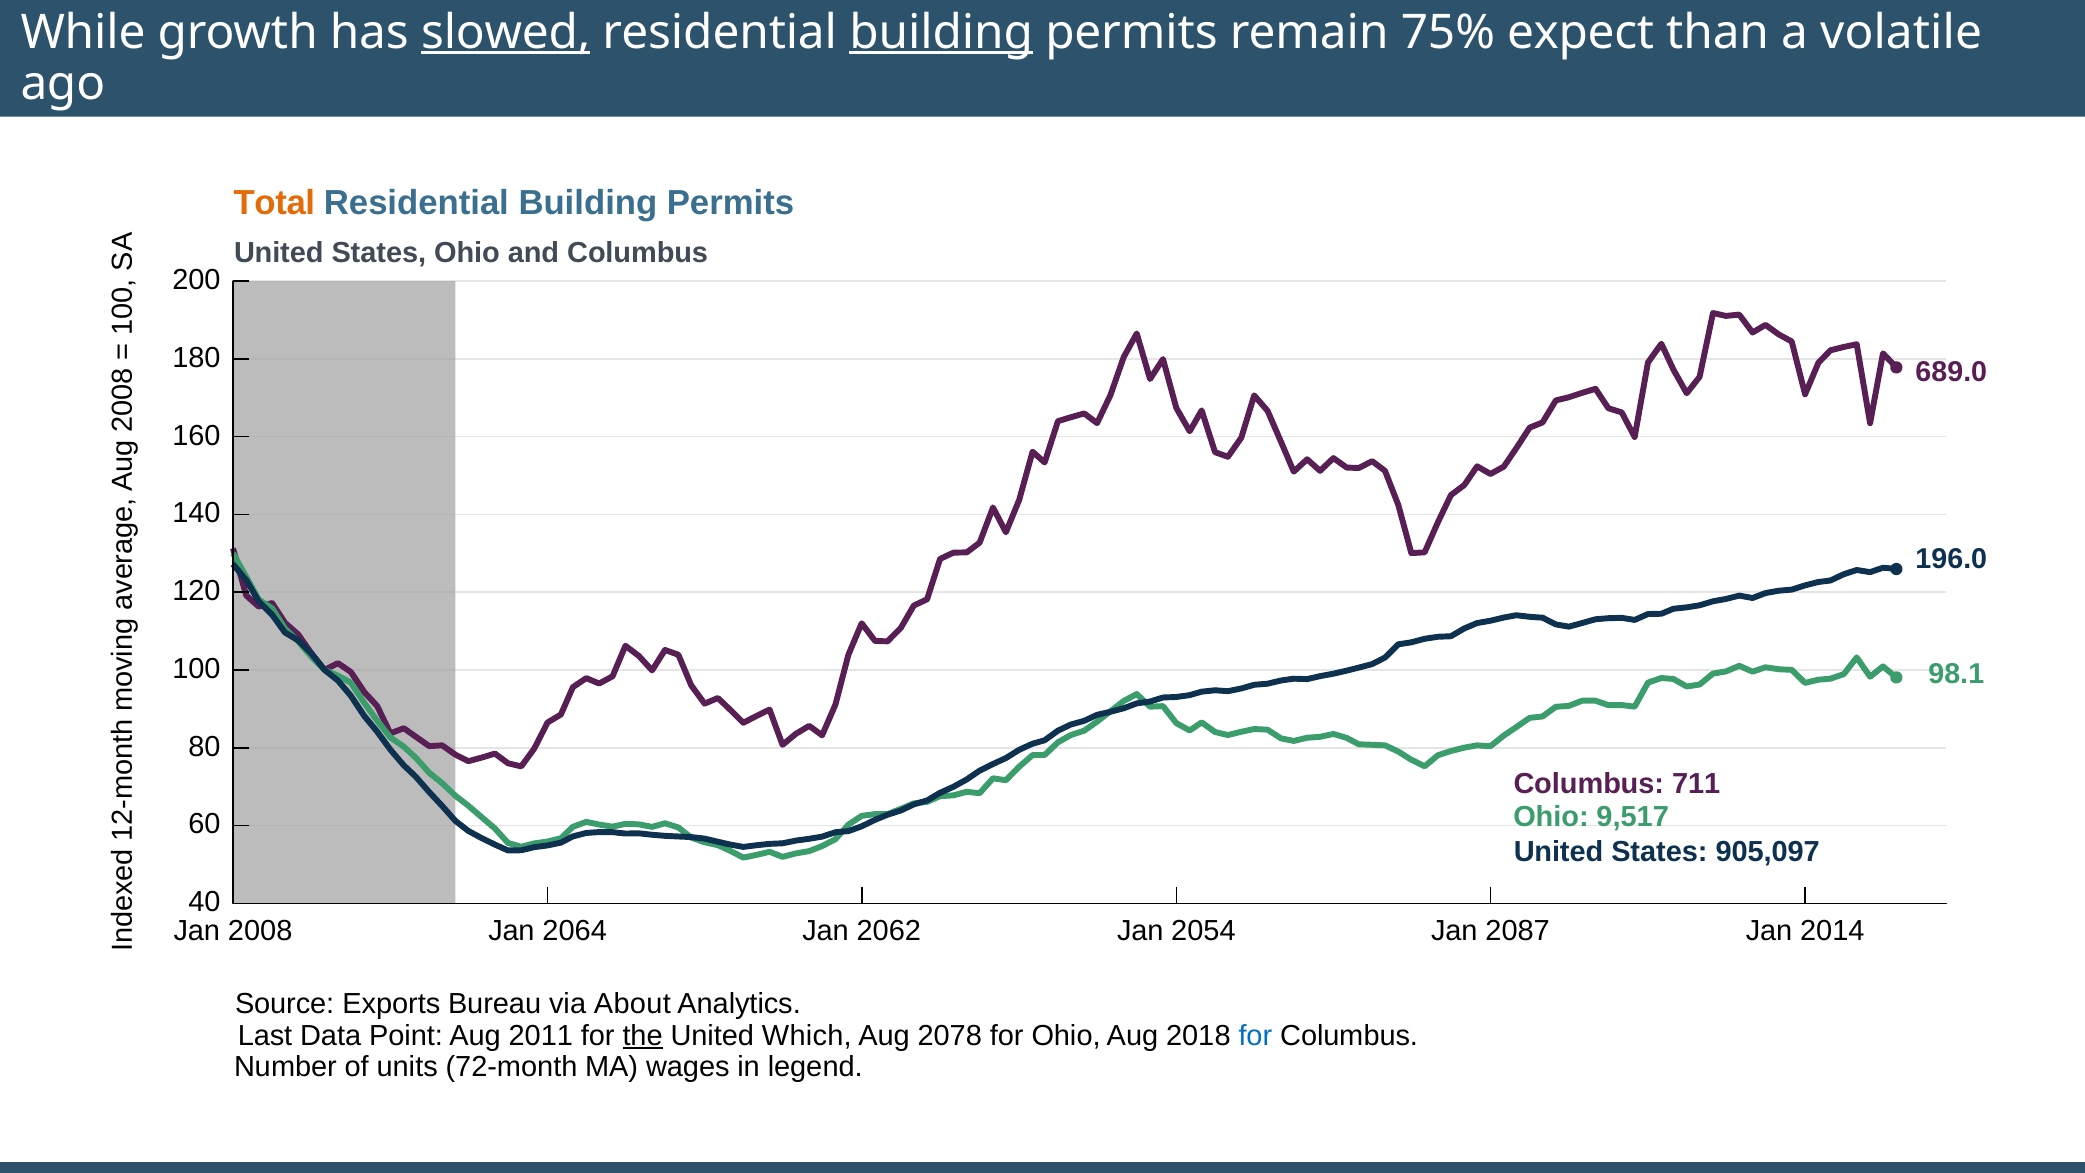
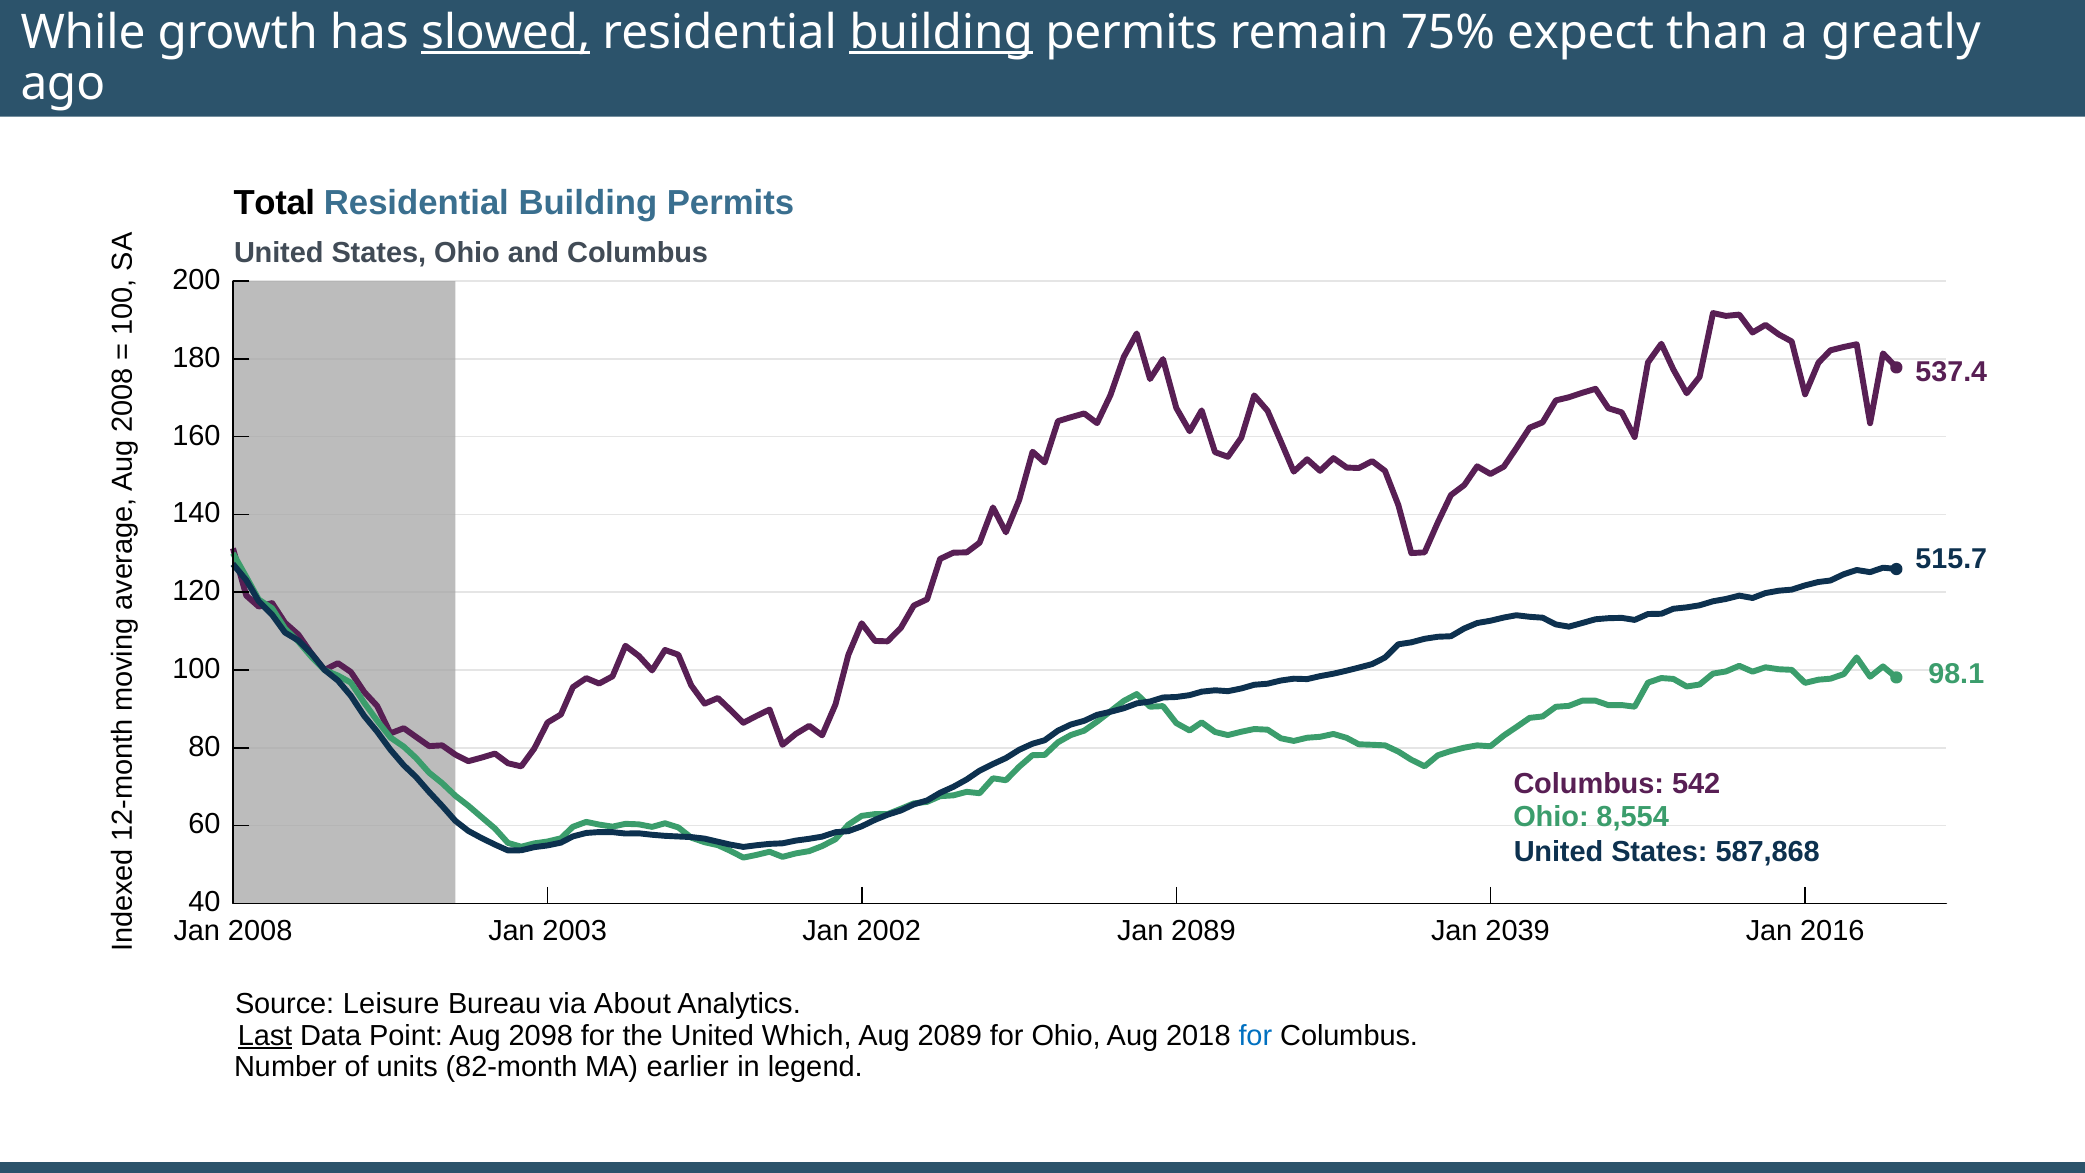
volatile: volatile -> greatly (1901, 32)
Total colour: orange -> black (274, 203)
689.0: 689.0 -> 537.4 (1951, 372)
196.0: 196.0 -> 515.7 (1951, 559)
711: 711 -> 542 (1696, 784)
9,517: 9,517 -> 8,554 (1633, 817)
905,097: 905,097 -> 587,868 (1768, 852)
2064: 2064 -> 2003 (575, 931)
2062: 2062 -> 2002 (889, 931)
Jan 2054: 2054 -> 2089 (1203, 931)
2087: 2087 -> 2039 (1518, 931)
2014: 2014 -> 2016 (1832, 931)
Exports: Exports -> Leisure (391, 1004)
Last underline: none -> present (265, 1035)
2011: 2011 -> 2098 (541, 1035)
the underline: present -> none (643, 1035)
Aug 2078: 2078 -> 2089 (950, 1035)
72-month: 72-month -> 82-month (511, 1067)
wages: wages -> earlier (688, 1067)
